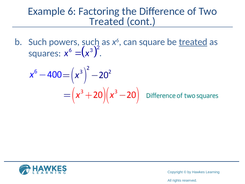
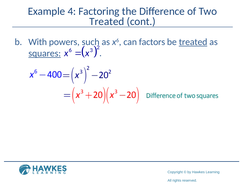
Example 6: 6 -> 4 (72, 11)
Such: Such -> With (38, 42)
square: square -> factors (152, 42)
squares underline: none -> present (45, 53)
